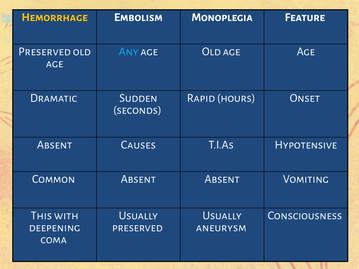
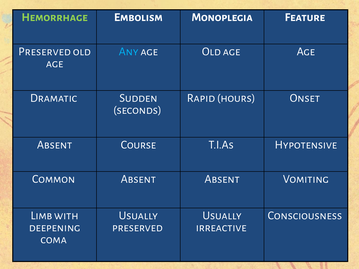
Hemorrhage colour: yellow -> light green (55, 17)
Causes: Causes -> Course (138, 145)
This: This -> Limb (41, 216)
aneurysm: aneurysm -> irreactive (221, 228)
